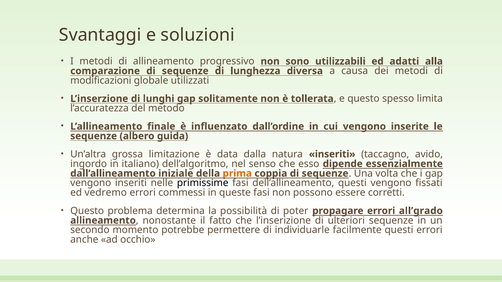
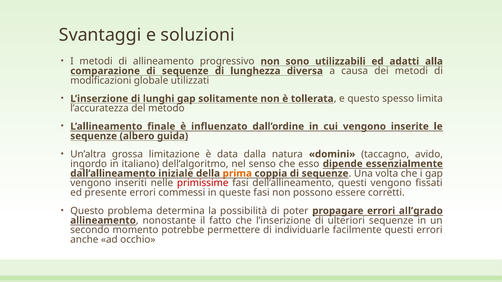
natura inseriti: inseriti -> domini (332, 154)
primissime colour: black -> red (203, 183)
vedremo: vedremo -> presente (106, 193)
